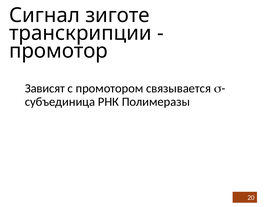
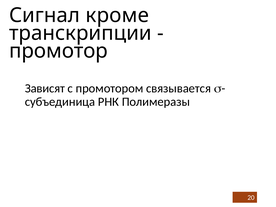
зиготе: зиготе -> кроме (117, 15)
